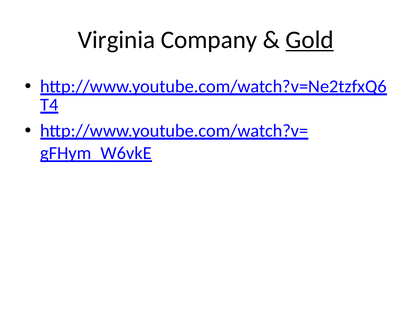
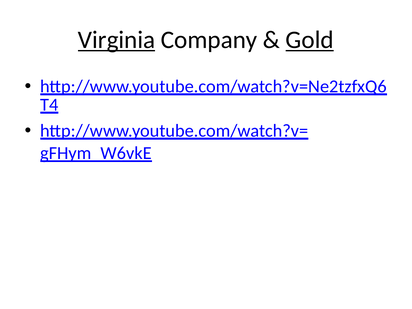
Virginia underline: none -> present (117, 40)
